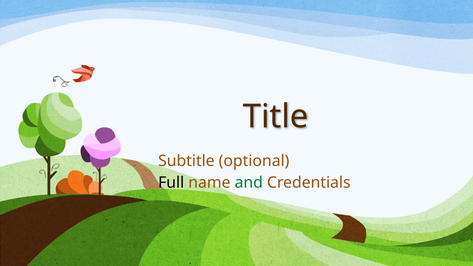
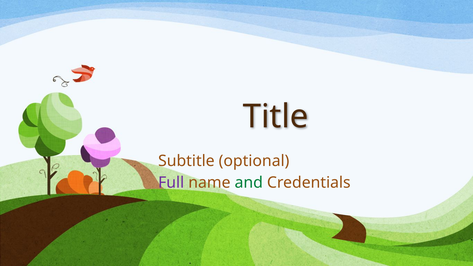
Full colour: black -> purple (171, 183)
